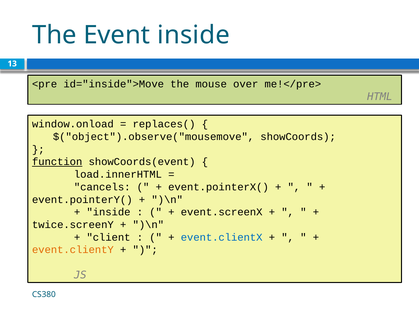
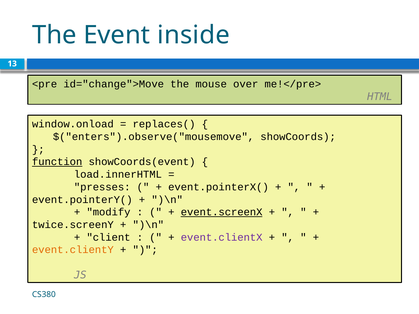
id="inside">Move: id="inside">Move -> id="change">Move (114, 84)
$("object").observe("mousemove: $("object").observe("mousemove -> $("enters").observe("mousemove (154, 137)
cancels: cancels -> presses (102, 187)
inside: inside -> modify (109, 212)
event.screenX underline: none -> present (222, 212)
event.clientX colour: blue -> purple (222, 237)
